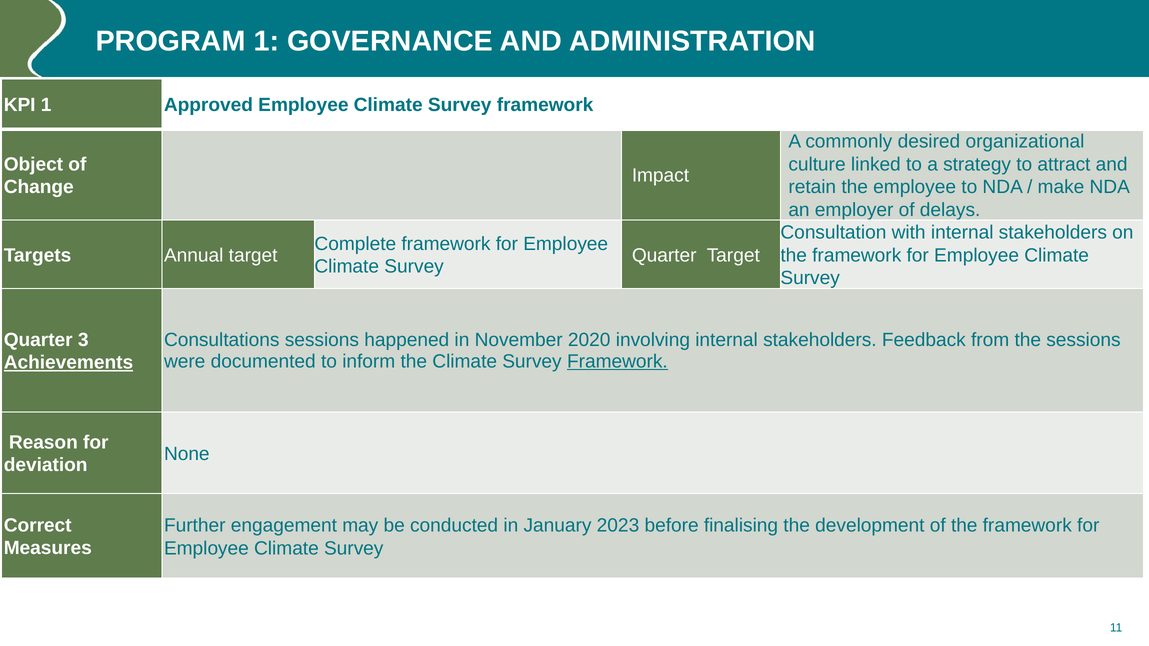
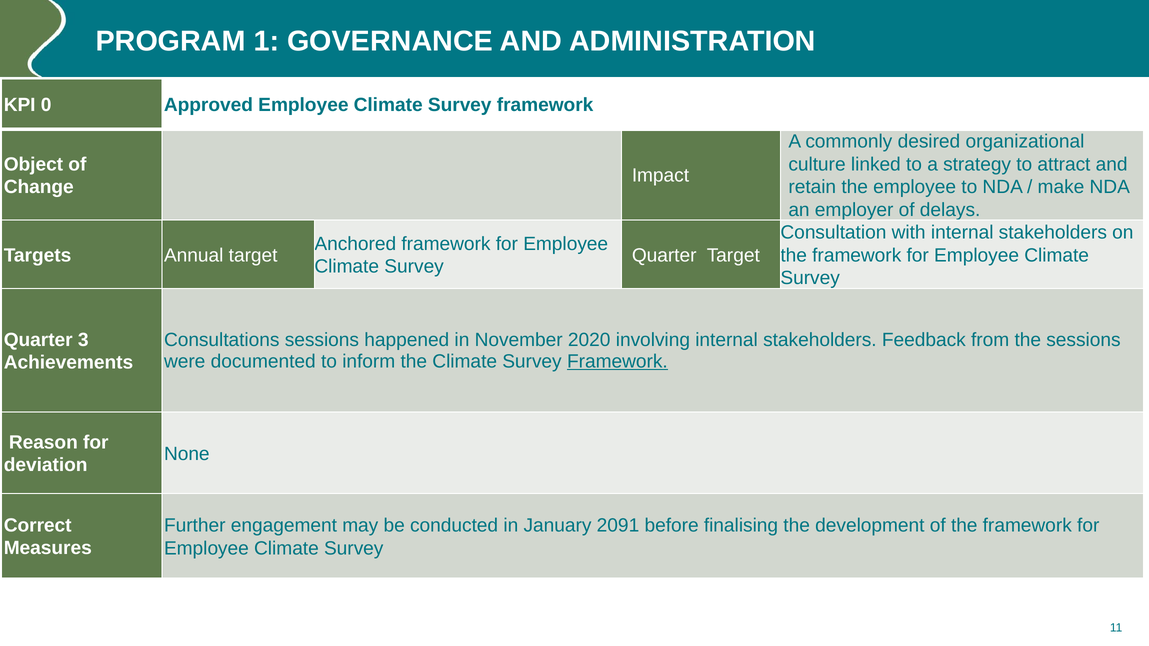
KPI 1: 1 -> 0 (46, 105)
Complete: Complete -> Anchored (355, 244)
Achievements underline: present -> none (68, 363)
2023: 2023 -> 2091 (618, 526)
